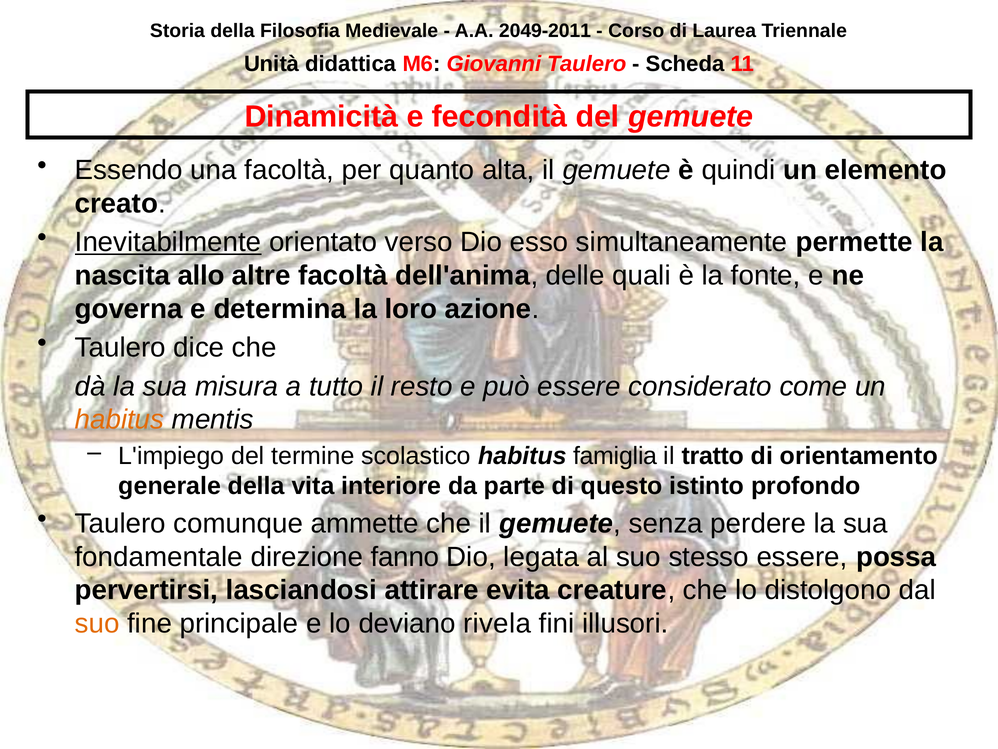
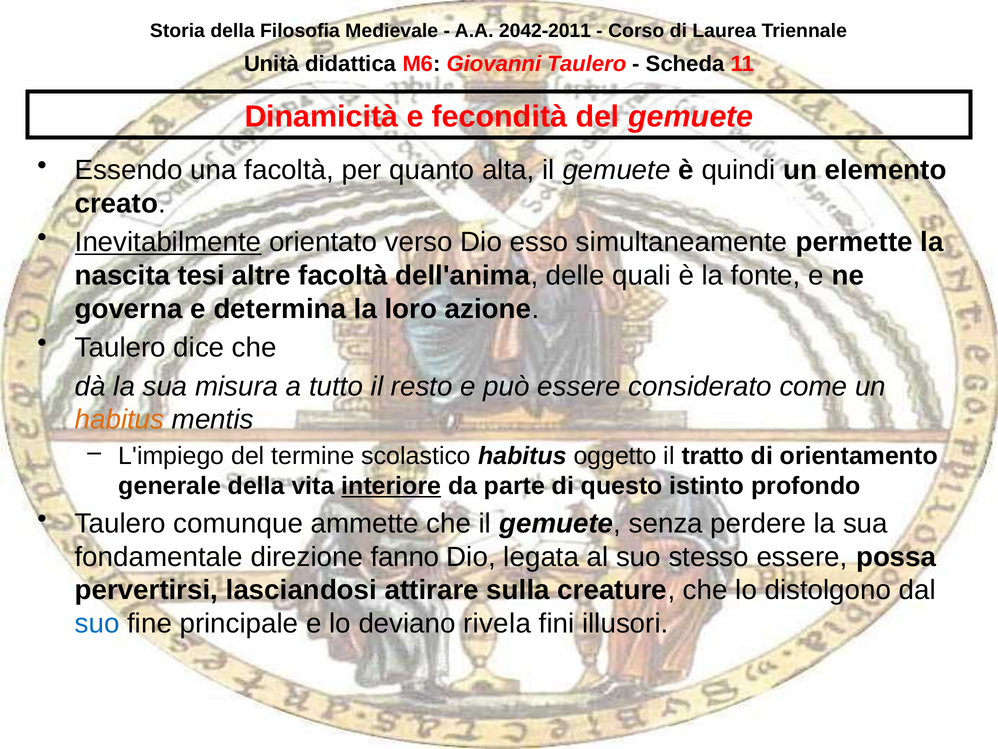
2049-2011: 2049-2011 -> 2042-2011 (545, 31)
allo: allo -> tesi (201, 275)
famiglia: famiglia -> oggetto (615, 456)
interiore underline: none -> present (391, 486)
evita: evita -> sulla (518, 590)
suo colour: orange -> blue (97, 623)
